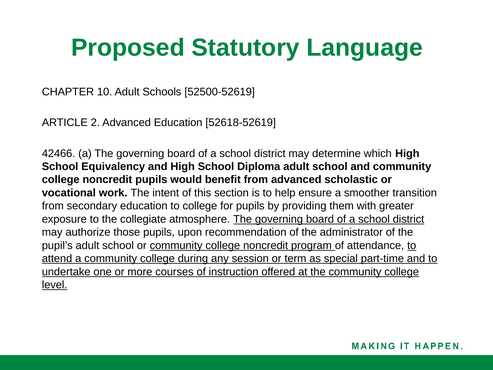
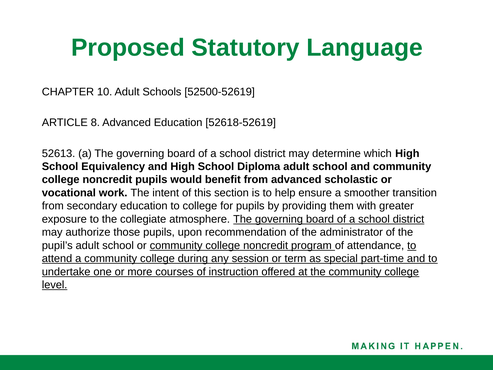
2: 2 -> 8 (95, 123)
42466: 42466 -> 52613 (59, 153)
